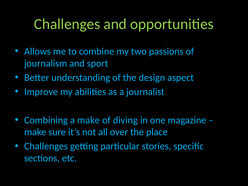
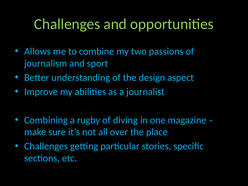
a make: make -> rugby (89, 120)
